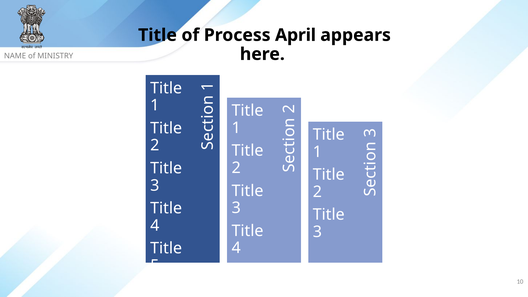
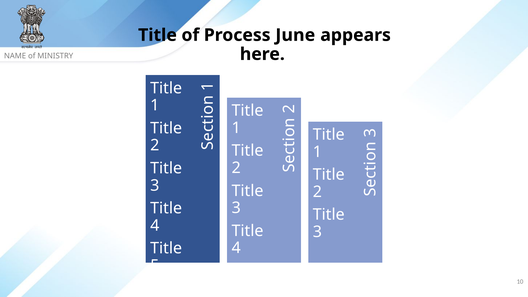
April: April -> June (295, 35)
